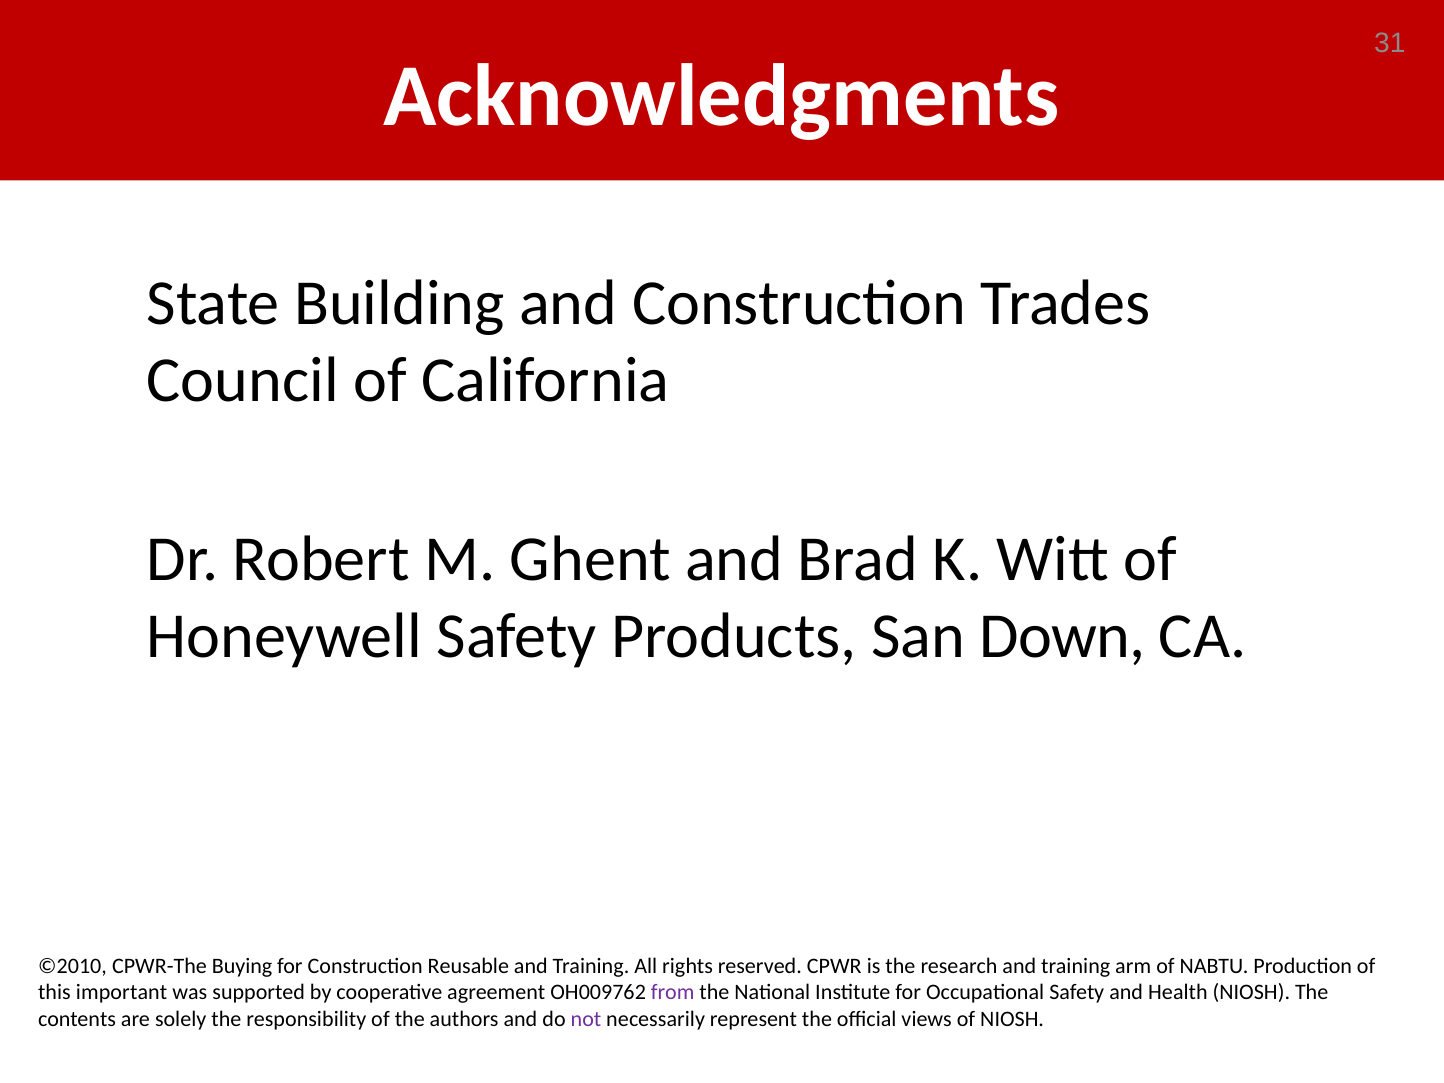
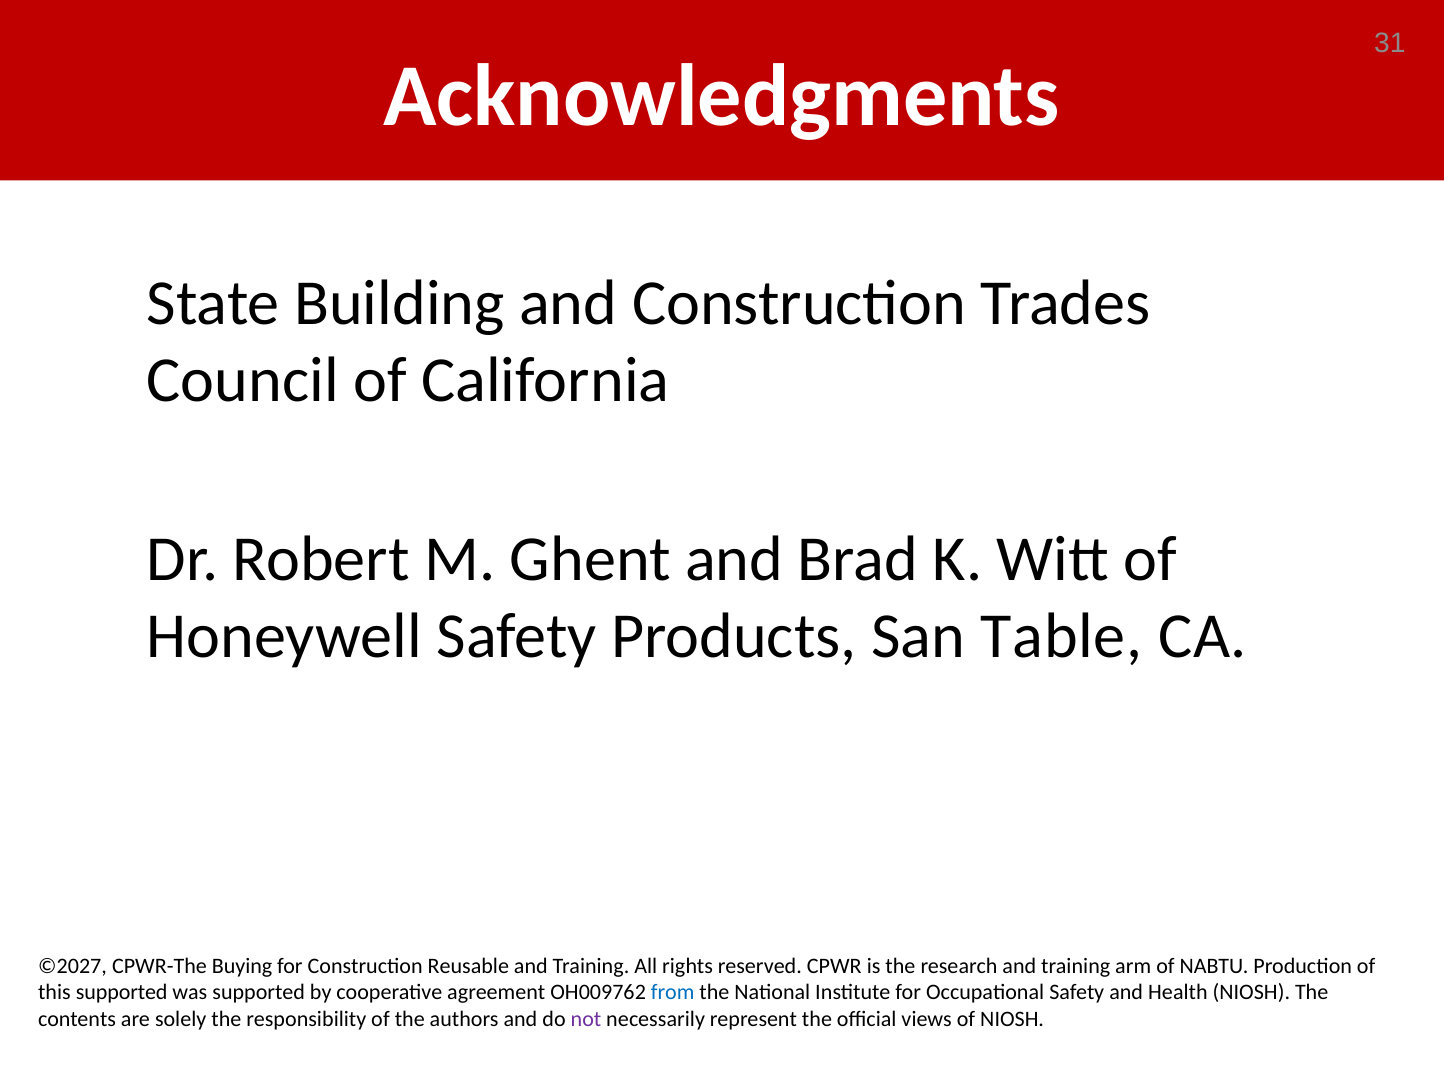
Down: Down -> Table (1062, 637)
©2010: ©2010 -> ©2027 (73, 966)
this important: important -> supported (122, 993)
from colour: purple -> blue (673, 993)
